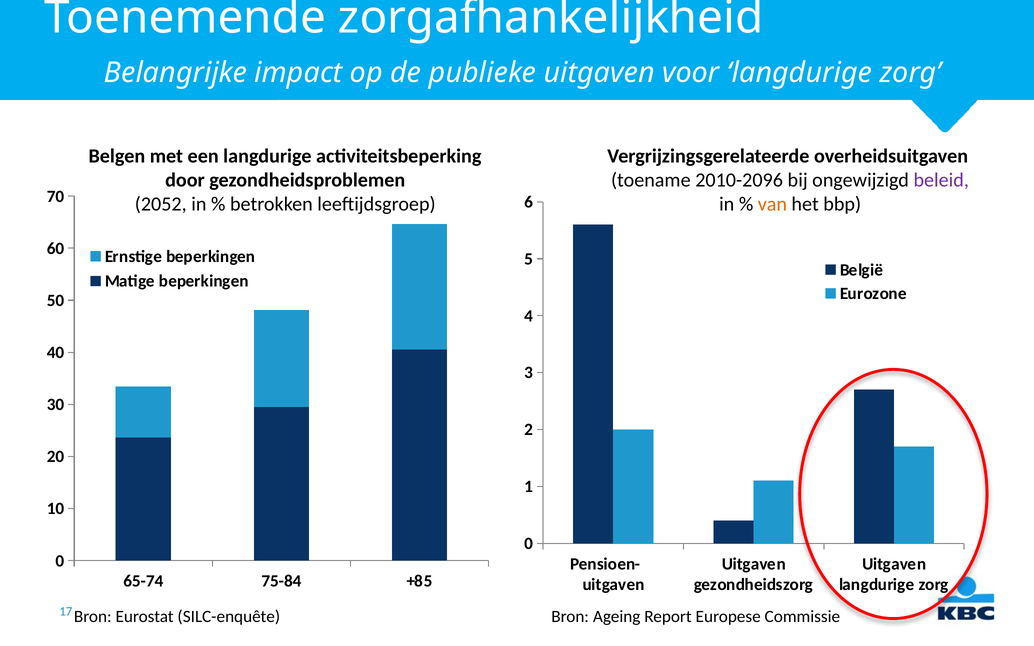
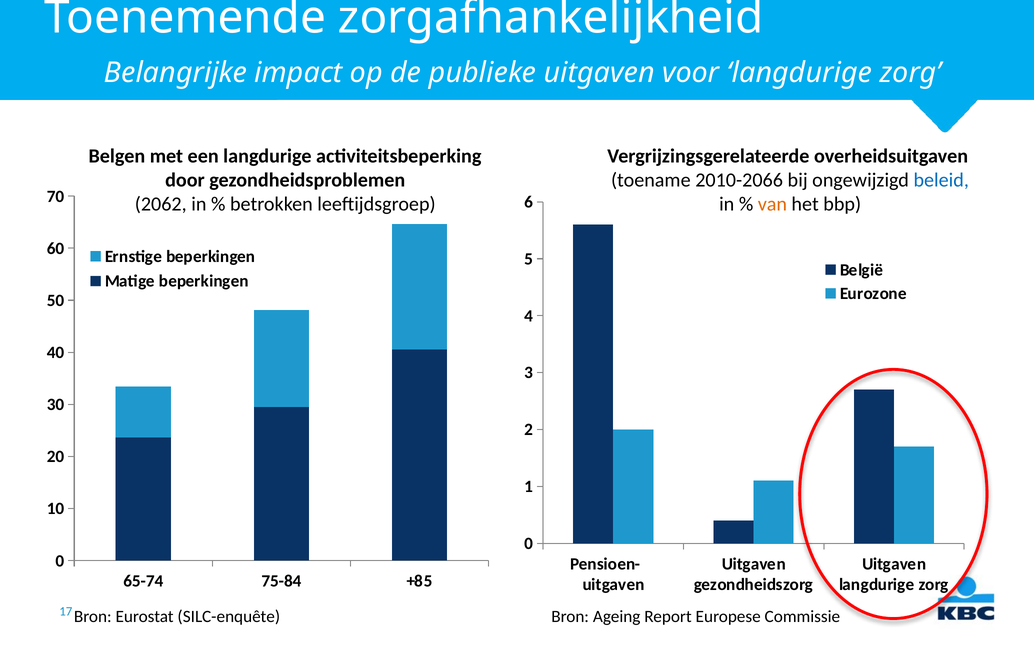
2010-2096: 2010-2096 -> 2010-2066 (739, 180)
beleid colour: purple -> blue (941, 180)
2052: 2052 -> 2062 (161, 204)
